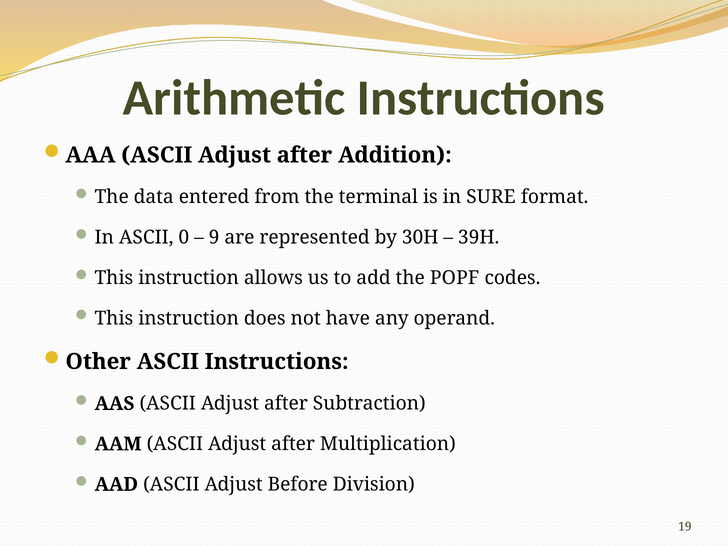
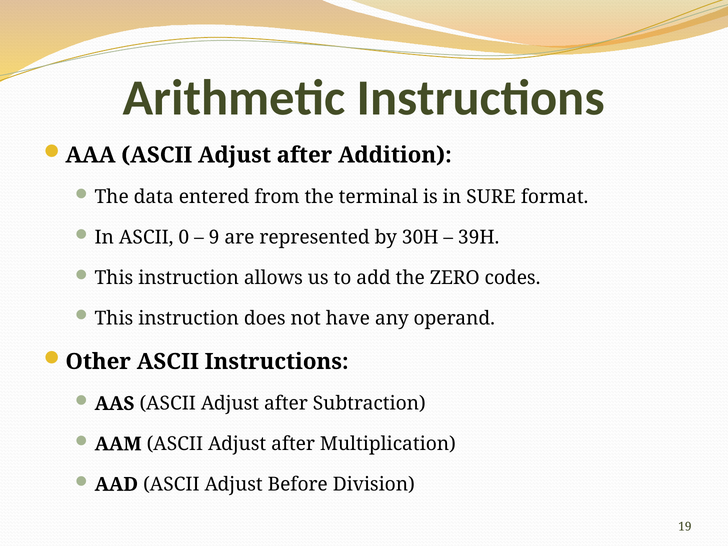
POPF: POPF -> ZERO (455, 278)
